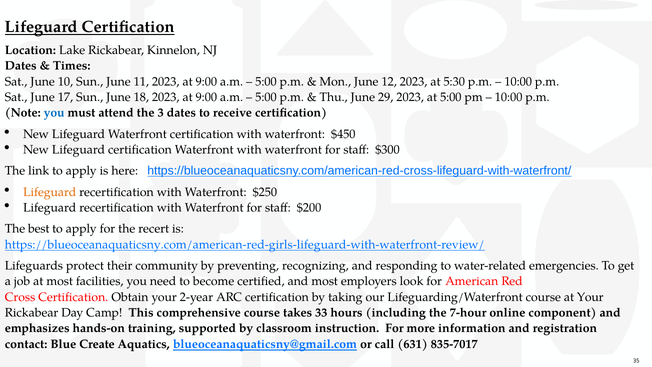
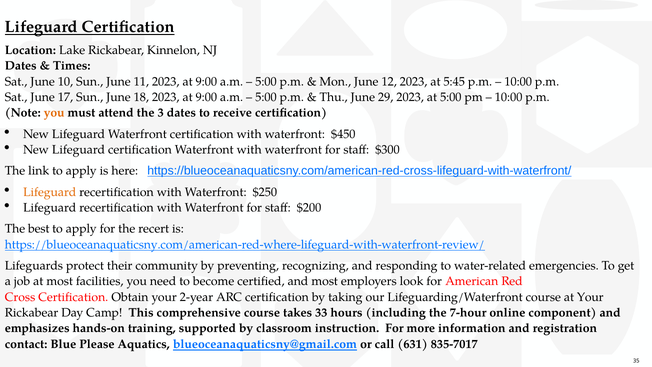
5:30: 5:30 -> 5:45 (454, 81)
you colour: blue -> orange (54, 113)
https://blueoceanaquaticsny.com/american-red-girls-lifeguard-with-waterfront-review/: https://blueoceanaquaticsny.com/american-red-girls-lifeguard-with-waterfront-review/ -> https://blueoceanaquaticsny.com/american-red-where-lifeguard-with-waterfront-review/ (245, 244)
Create: Create -> Please (97, 344)
